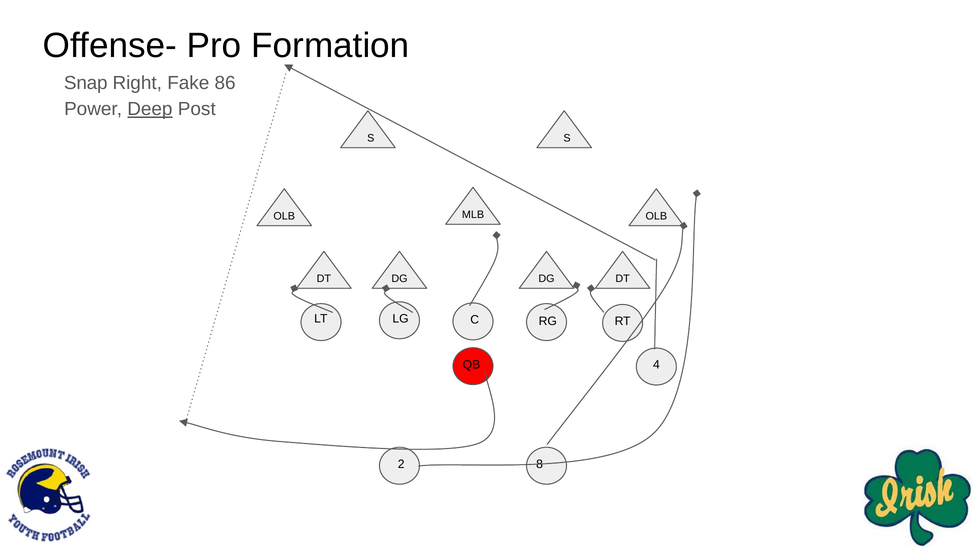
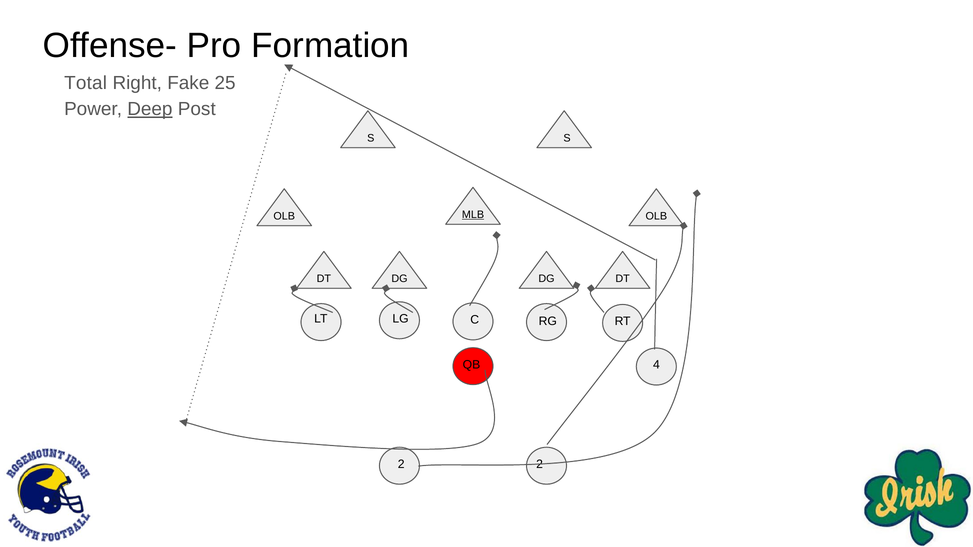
Snap: Snap -> Total (86, 83)
86: 86 -> 25 (225, 83)
MLB underline: none -> present (473, 215)
2 8: 8 -> 2 (540, 464)
